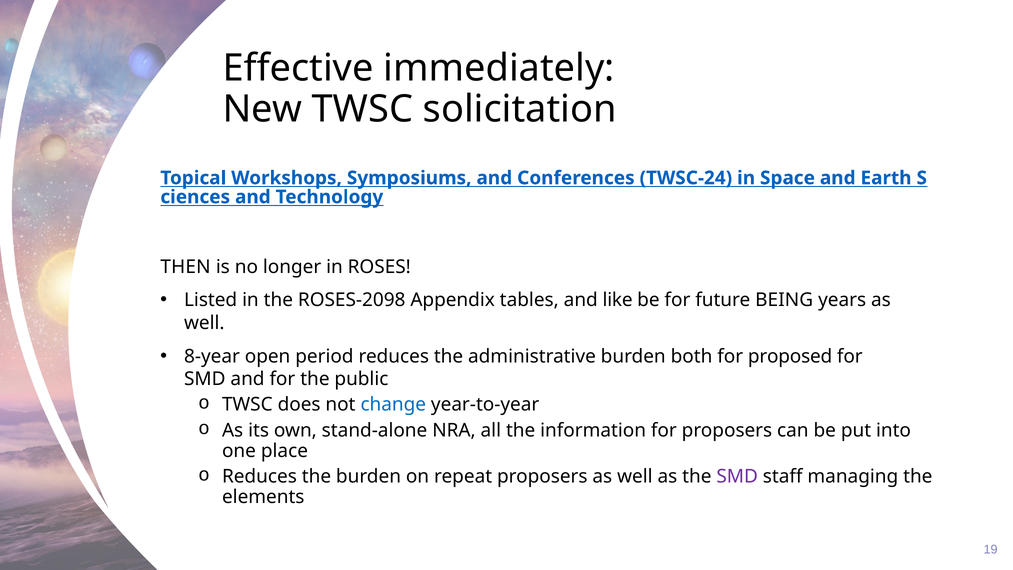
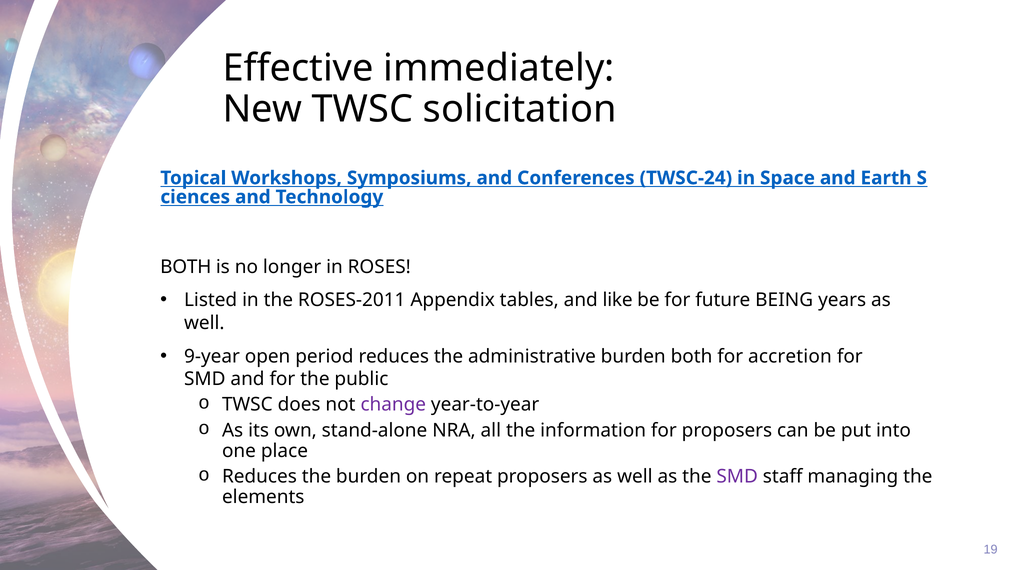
THEN: THEN -> BOTH (186, 267)
ROSES-2098: ROSES-2098 -> ROSES-2011 (352, 300)
8-year: 8-year -> 9-year (212, 356)
proposed: proposed -> accretion (790, 356)
change colour: blue -> purple (393, 404)
